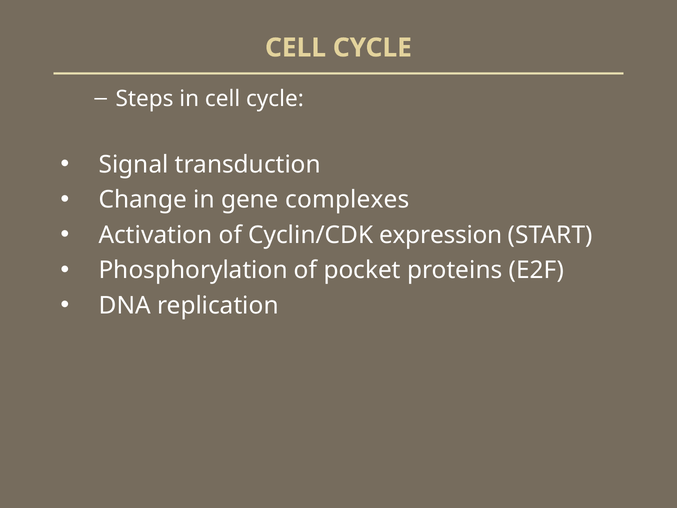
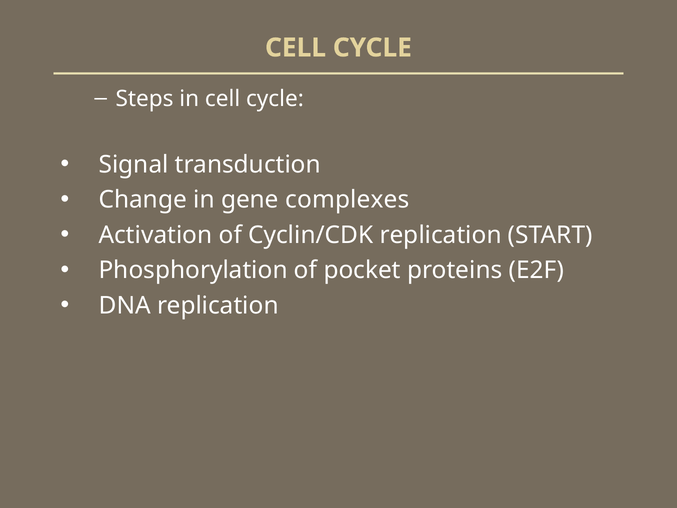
Cyclin/CDK expression: expression -> replication (441, 235)
